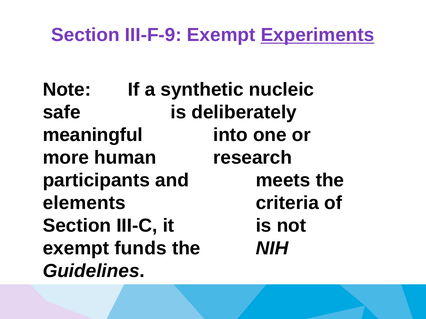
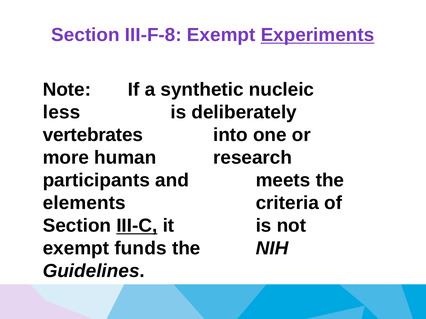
III-F-9: III-F-9 -> III-F-8 (153, 35)
safe: safe -> less (62, 112)
meaningful: meaningful -> vertebrates (93, 135)
III-C underline: none -> present (137, 226)
